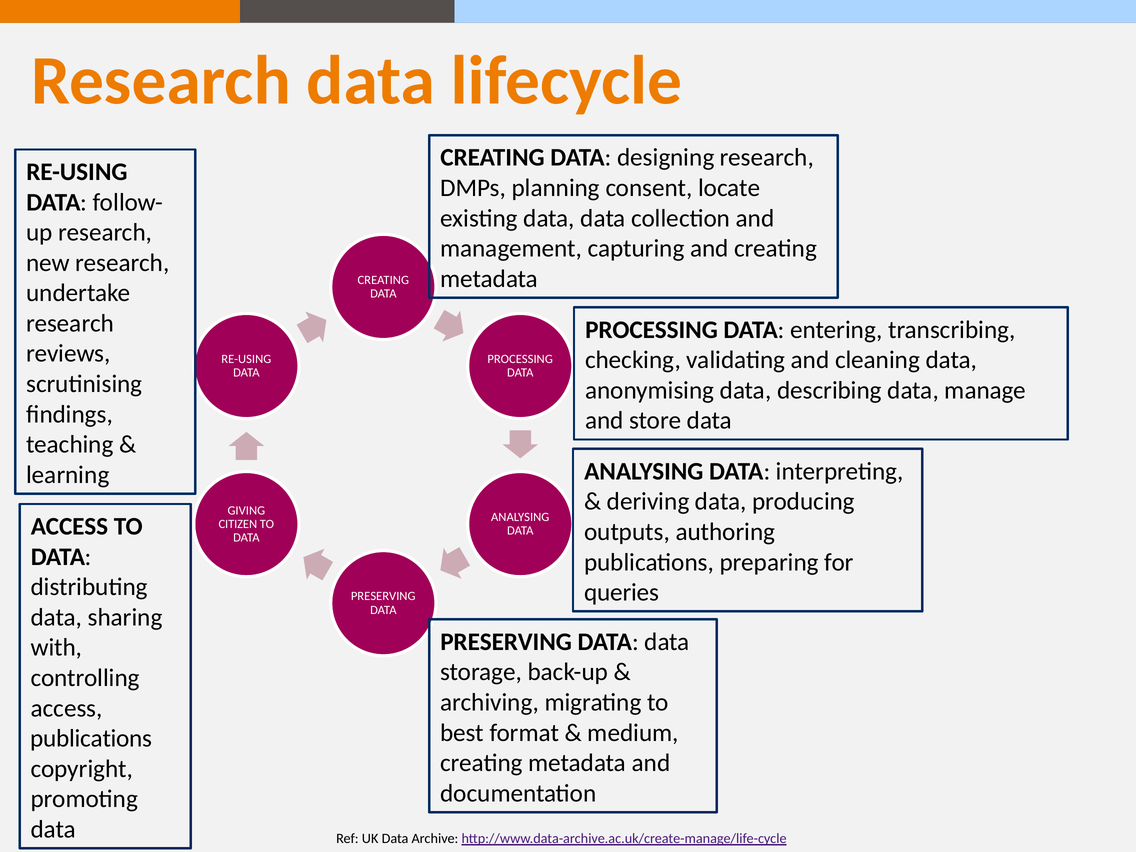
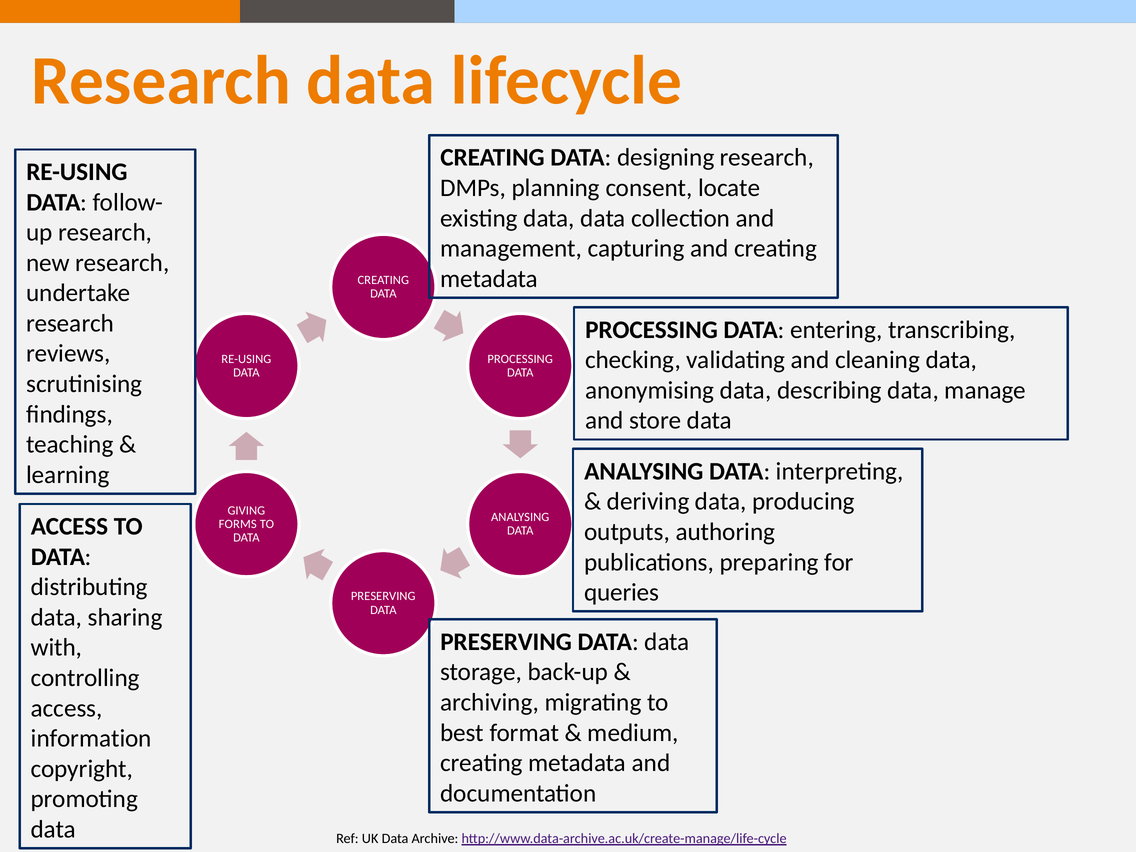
CITIZEN: CITIZEN -> FORMS (238, 524)
publications: publications -> information (91, 738)
